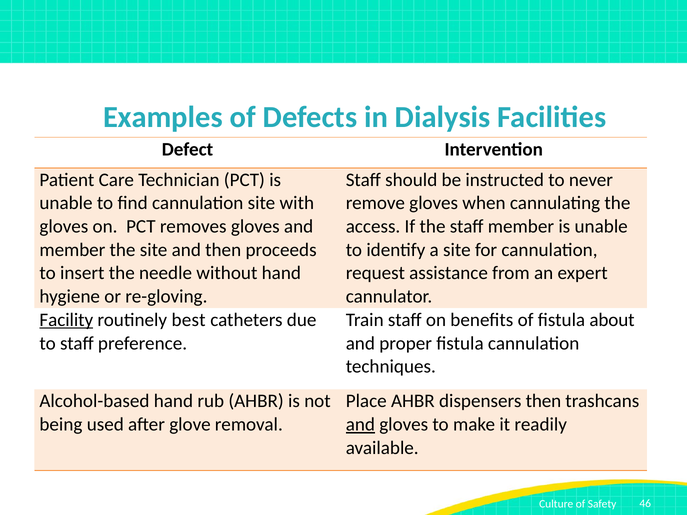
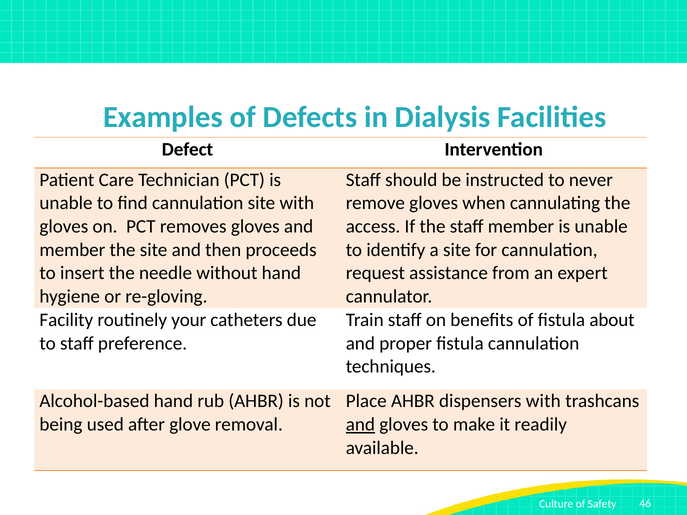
Facility underline: present -> none (66, 320)
best: best -> your (189, 320)
dispensers then: then -> with (543, 401)
